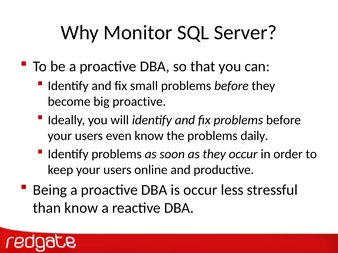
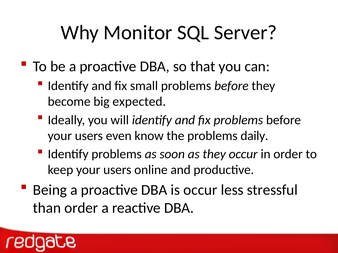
big proactive: proactive -> expected (139, 102)
than know: know -> order (81, 208)
